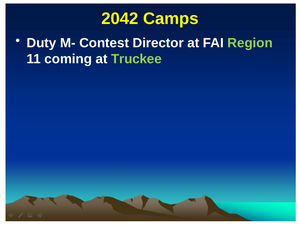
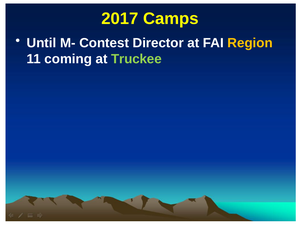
2042: 2042 -> 2017 (120, 19)
Duty: Duty -> Until (42, 43)
Region colour: light green -> yellow (250, 43)
